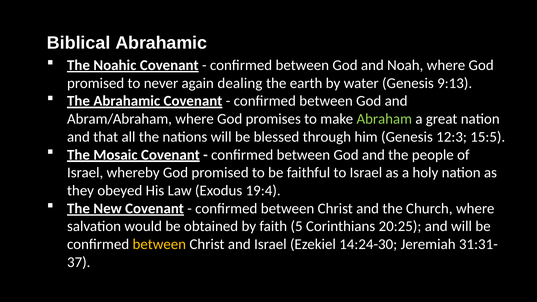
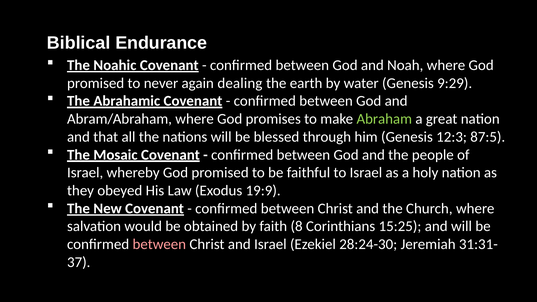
Biblical Abrahamic: Abrahamic -> Endurance (161, 43)
9:13: 9:13 -> 9:29 (455, 83)
15:5: 15:5 -> 87:5 (488, 137)
19:4: 19:4 -> 19:9 (263, 191)
5: 5 -> 8 (297, 226)
20:25: 20:25 -> 15:25 (400, 226)
between colour: yellow -> pink (159, 244)
14:24-30: 14:24-30 -> 28:24-30 (368, 244)
